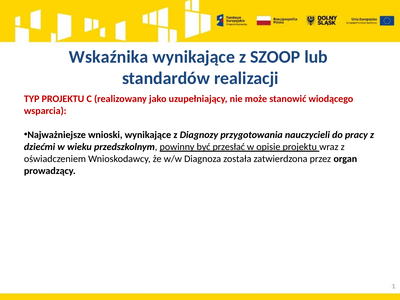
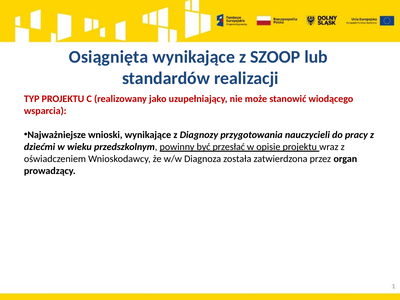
Wskaźnika: Wskaźnika -> Osiągnięta (109, 57)
